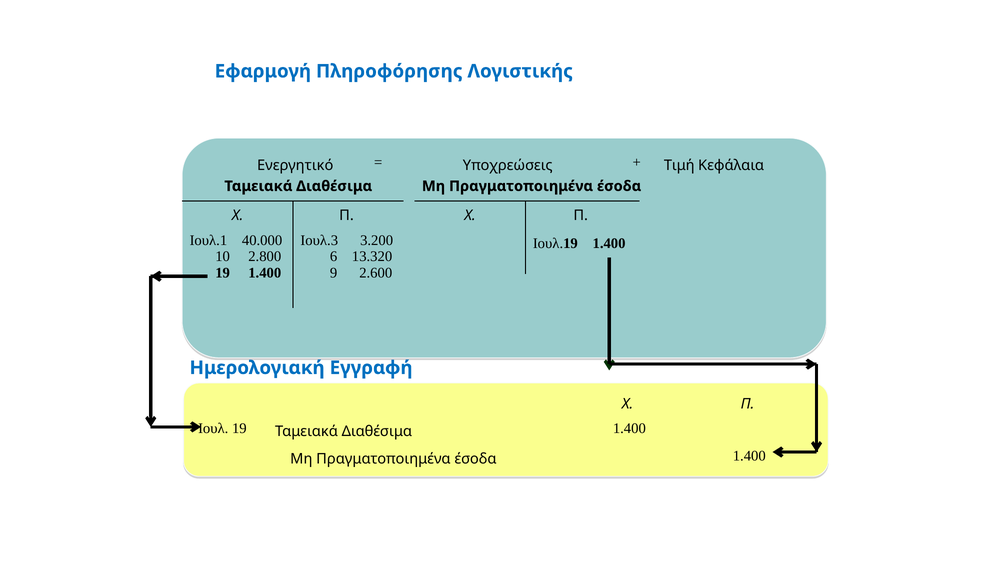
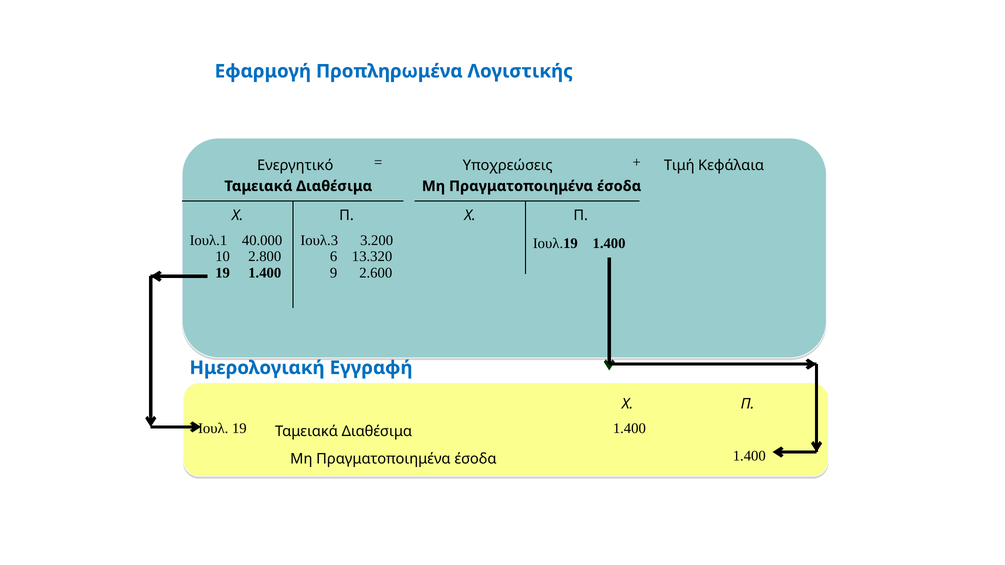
Πληροφόρησης: Πληροφόρησης -> Προπληρωμένα (389, 71)
